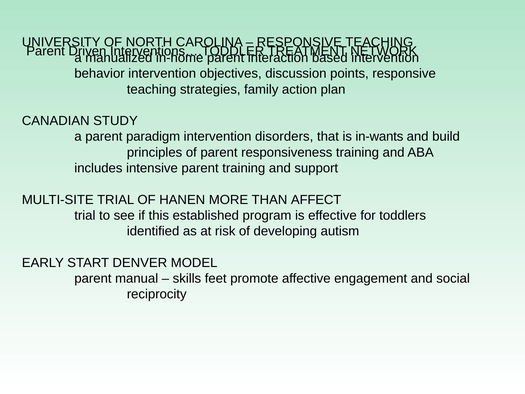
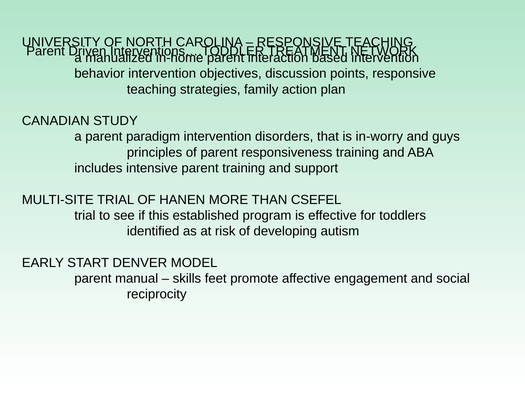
in-wants: in-wants -> in-worry (379, 137)
build: build -> guys (446, 137)
AFFECT: AFFECT -> CSEFEL (316, 200)
